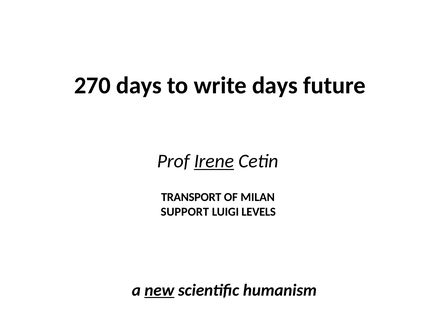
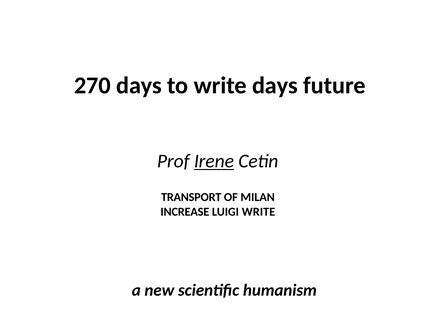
SUPPORT: SUPPORT -> INCREASE (185, 212)
LUIGI LEVELS: LEVELS -> WRITE (259, 212)
new underline: present -> none (159, 290)
